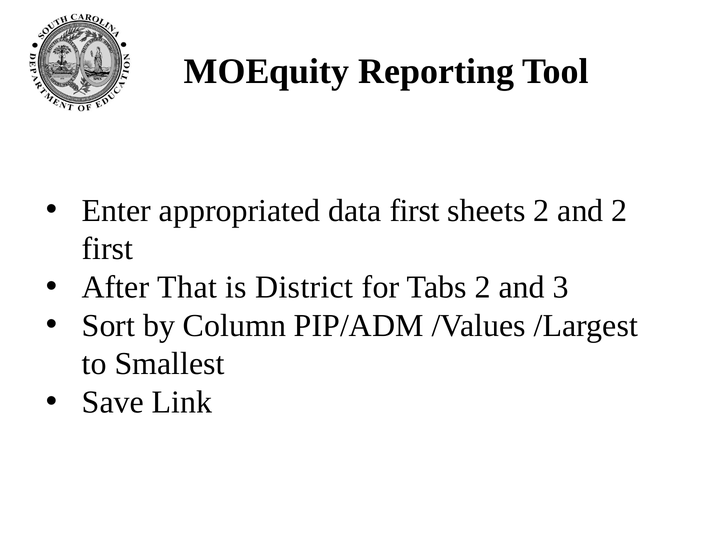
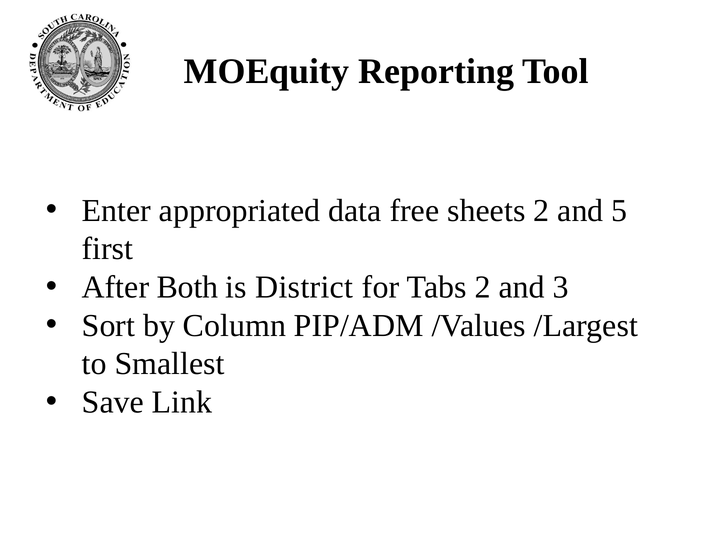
data first: first -> free (414, 211)
and 2: 2 -> 5 (619, 211)
That: That -> Both (187, 287)
